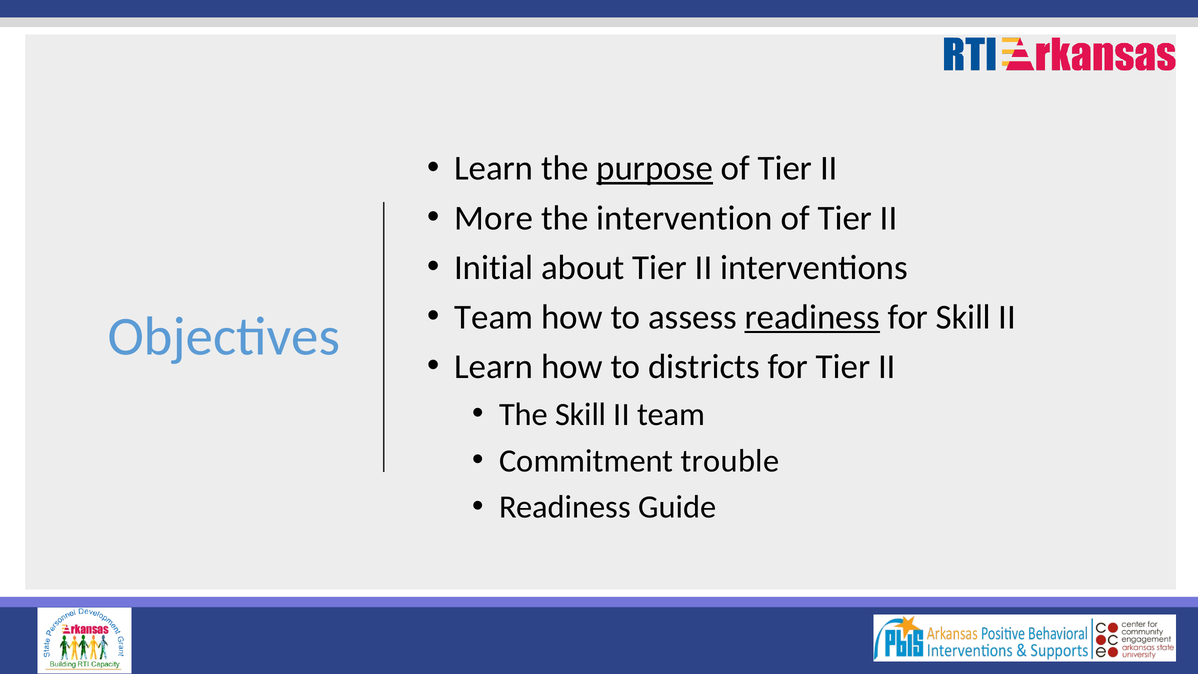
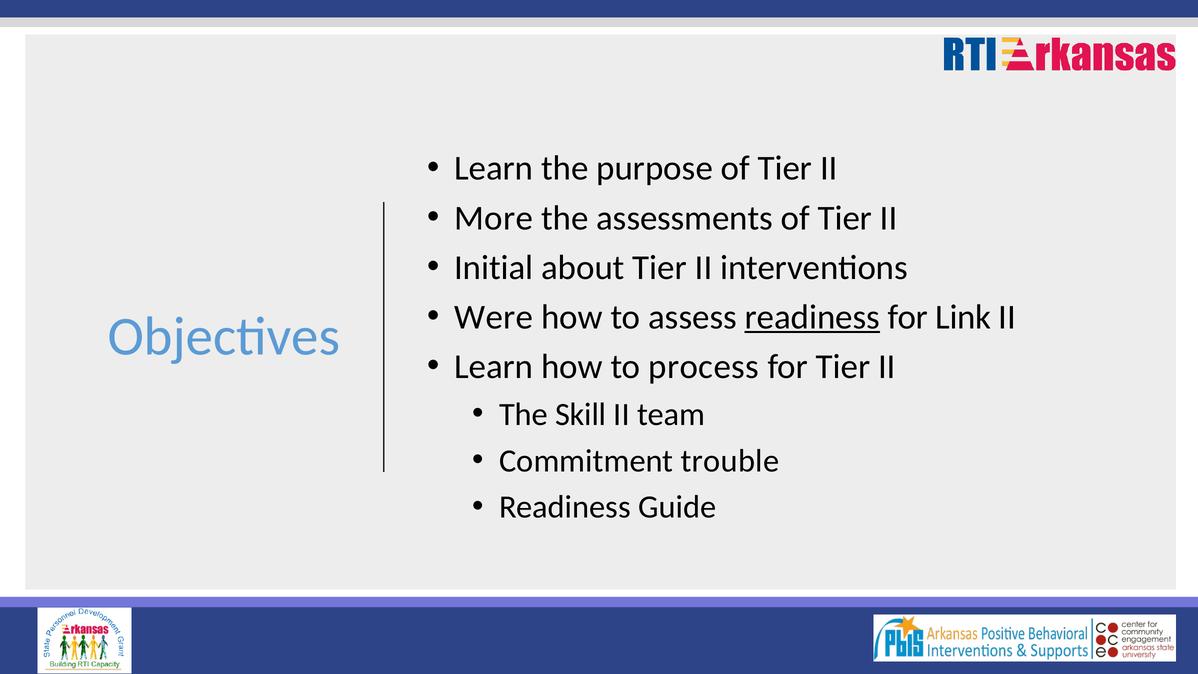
purpose underline: present -> none (655, 168)
intervention: intervention -> assessments (685, 218)
Team: Team -> Were (494, 317)
for Skill: Skill -> Link (963, 317)
districts: districts -> process (704, 367)
